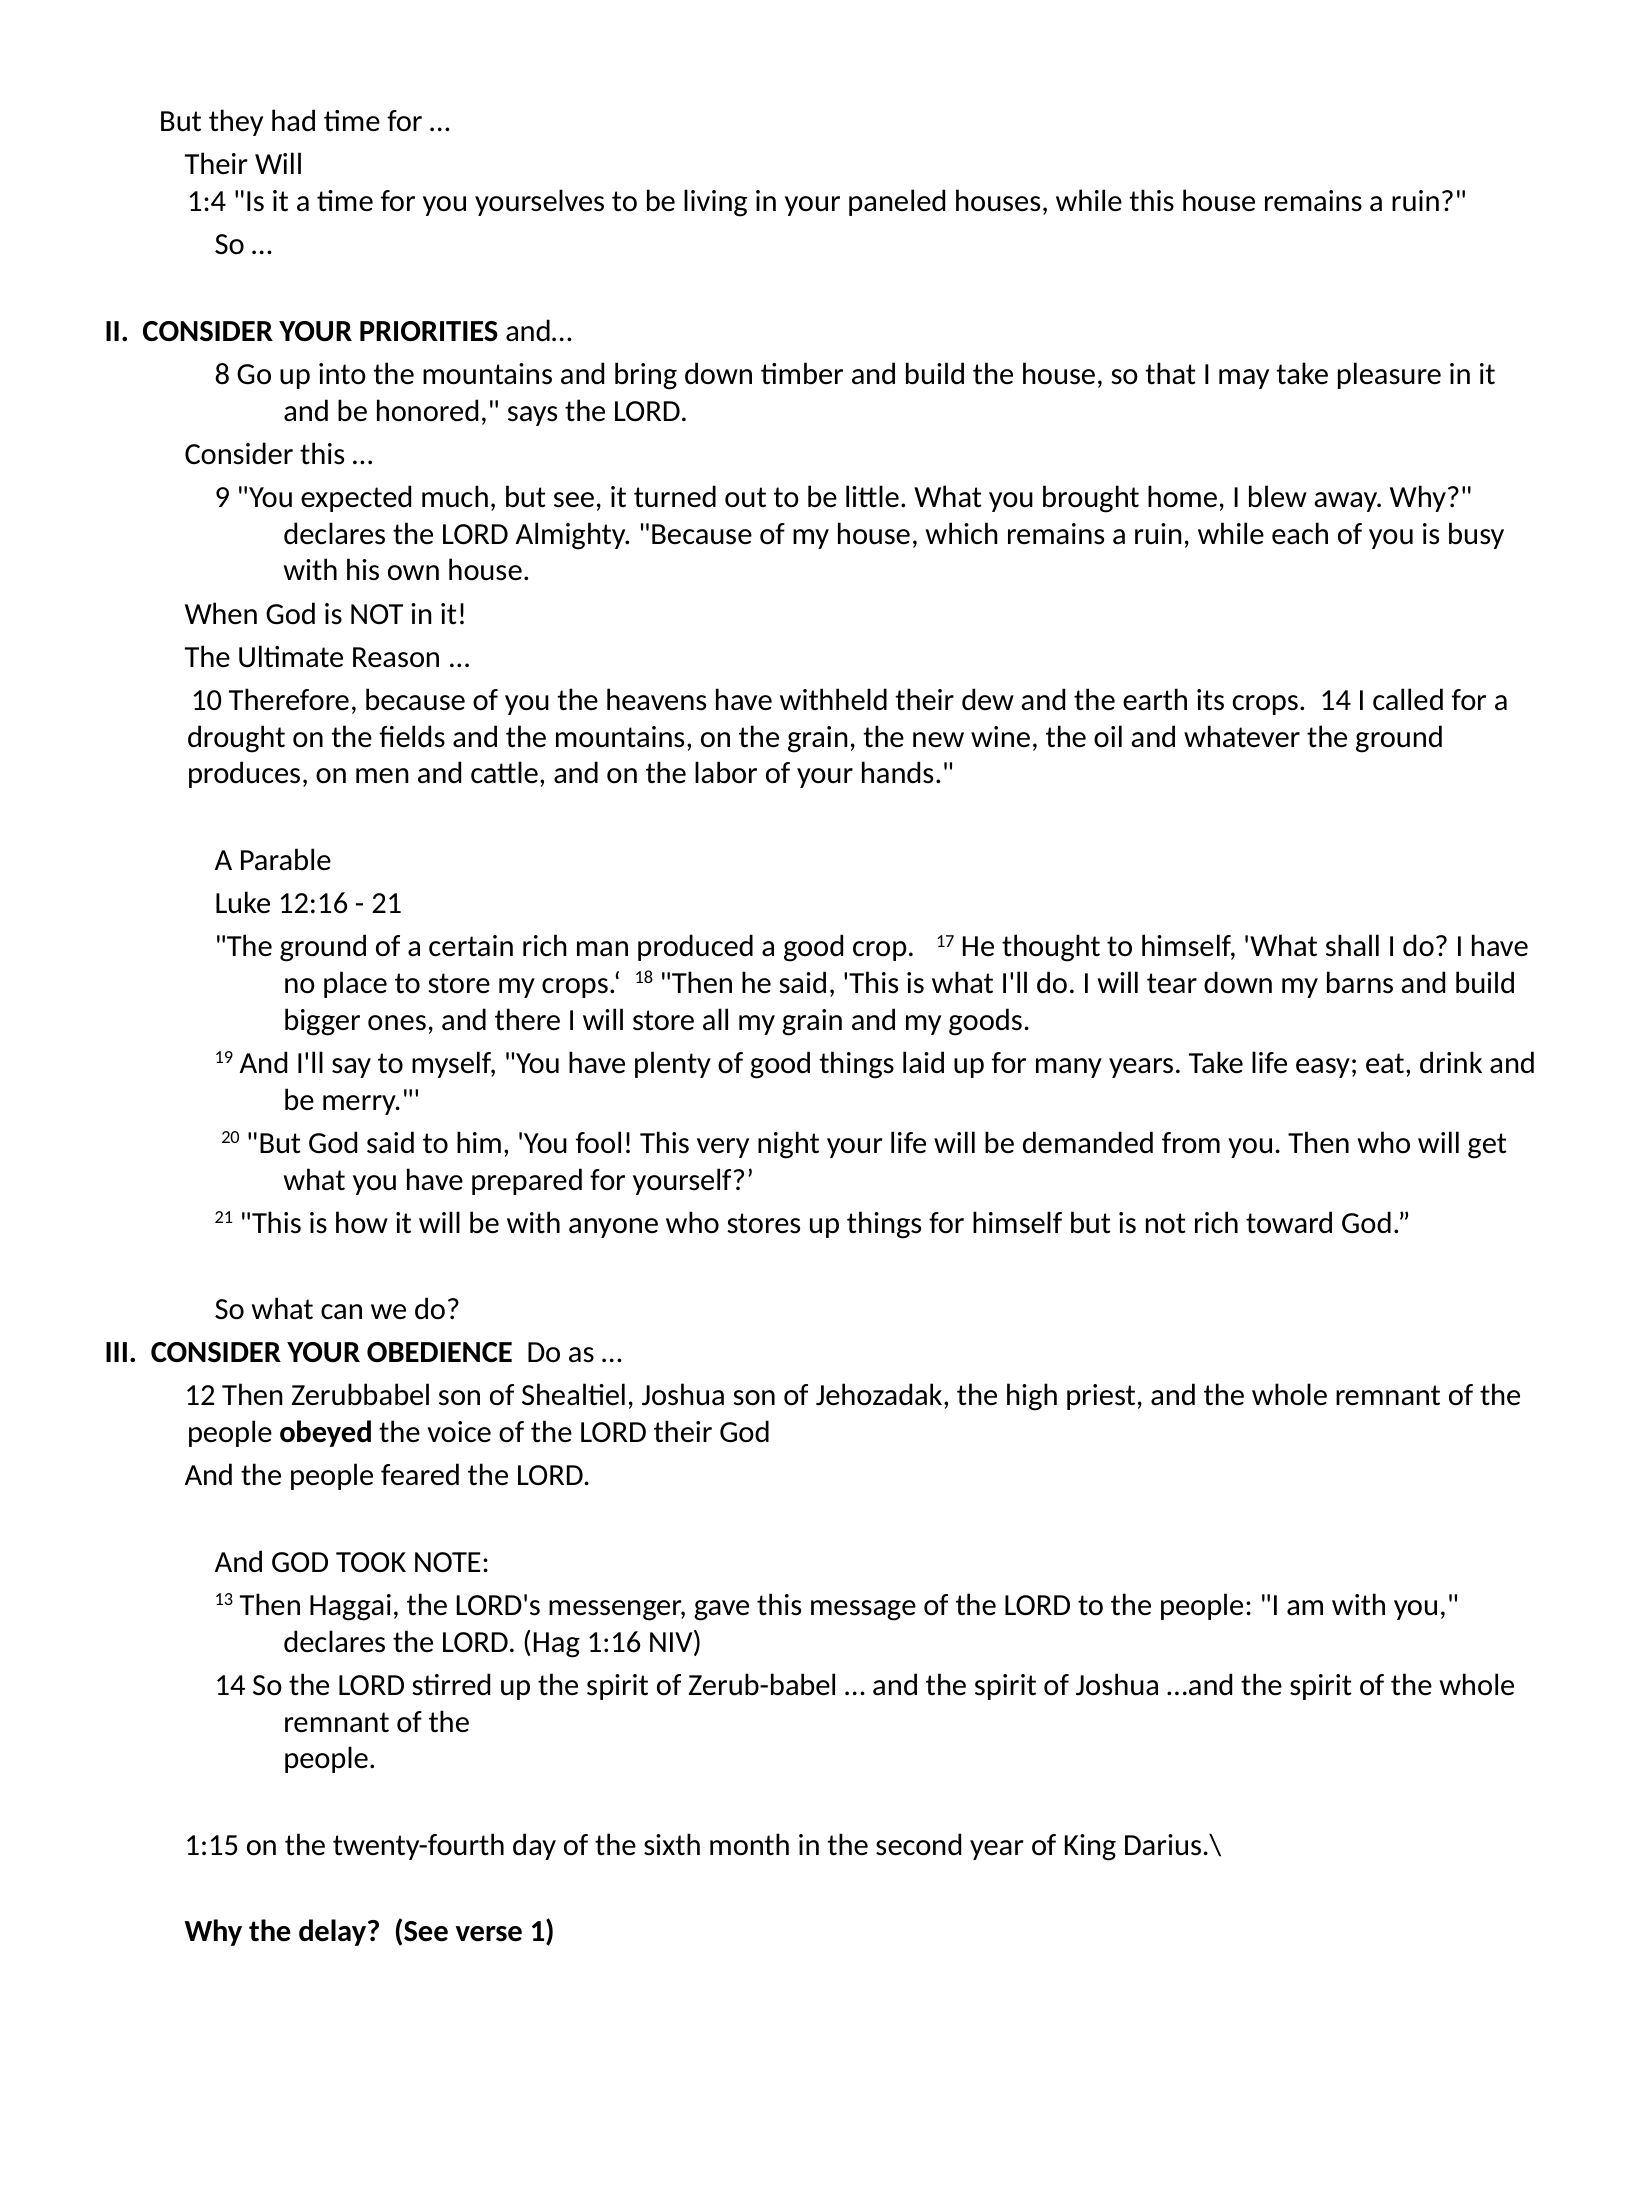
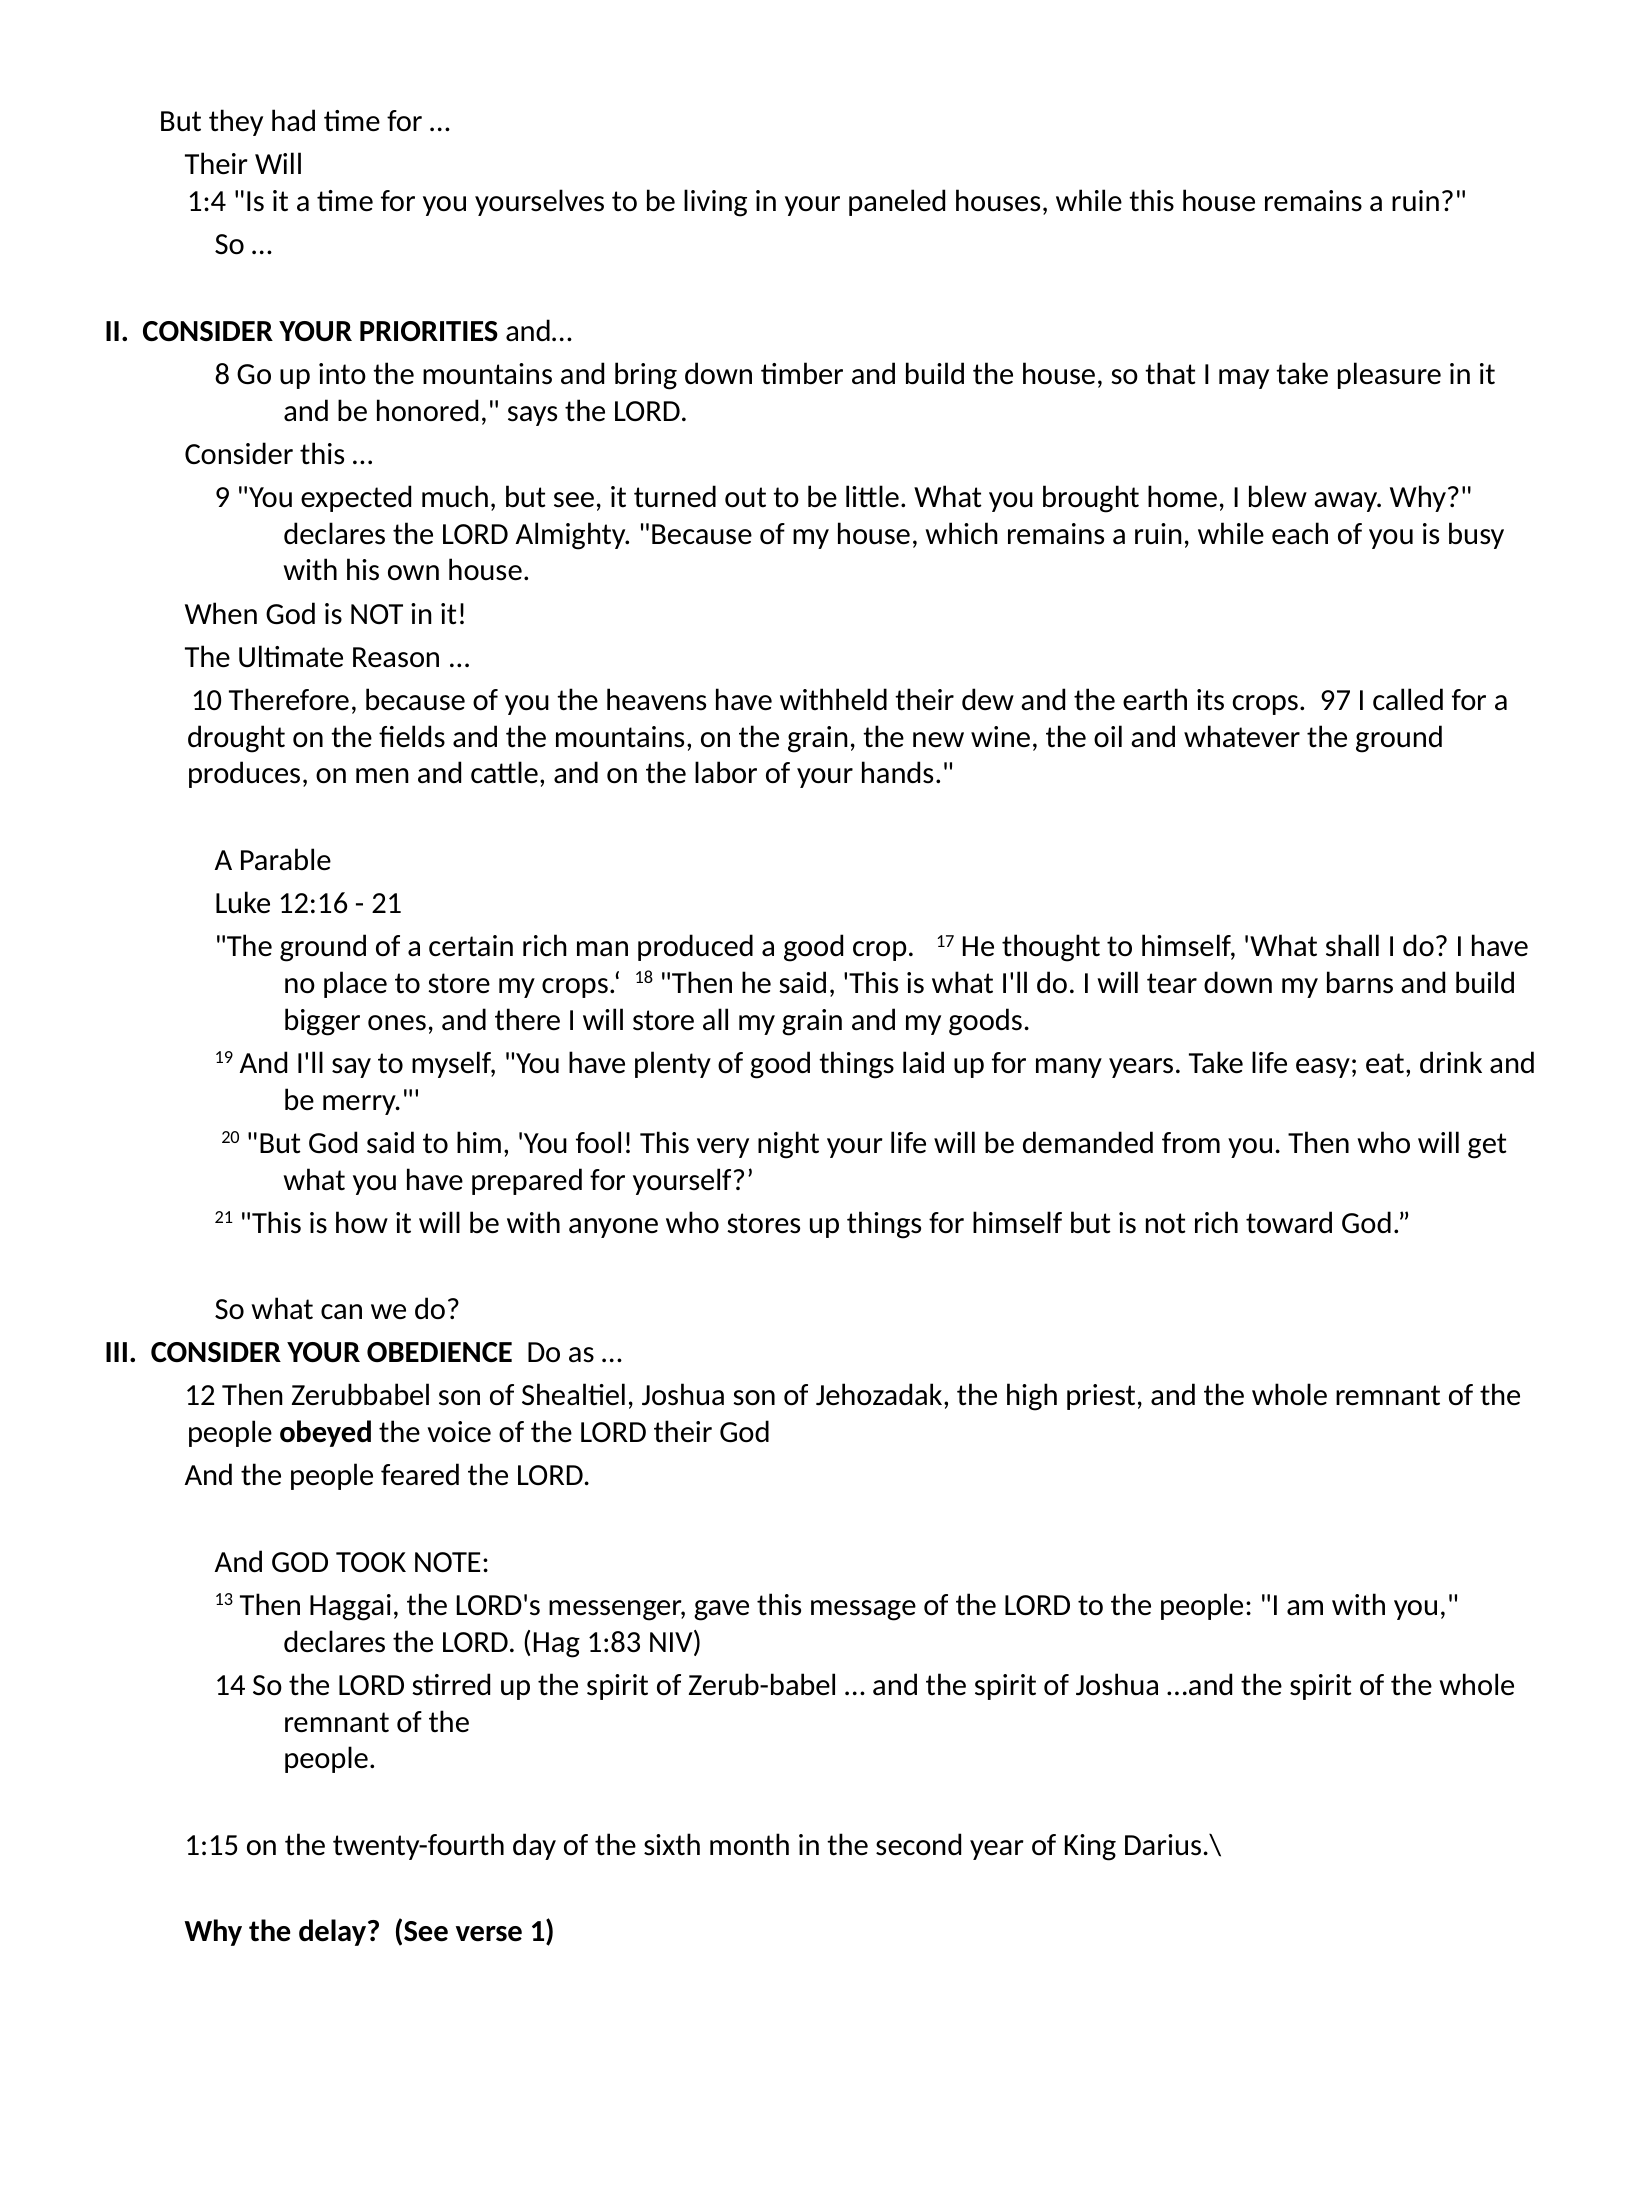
crops 14: 14 -> 97 (1335, 700)
1:16: 1:16 -> 1:83 (614, 1642)
